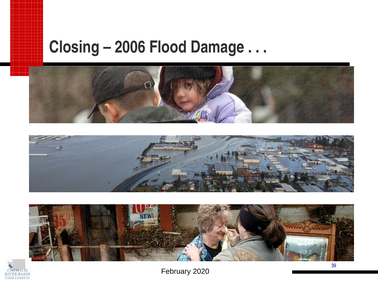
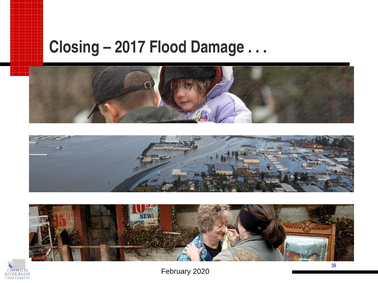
2006: 2006 -> 2017 (130, 47)
